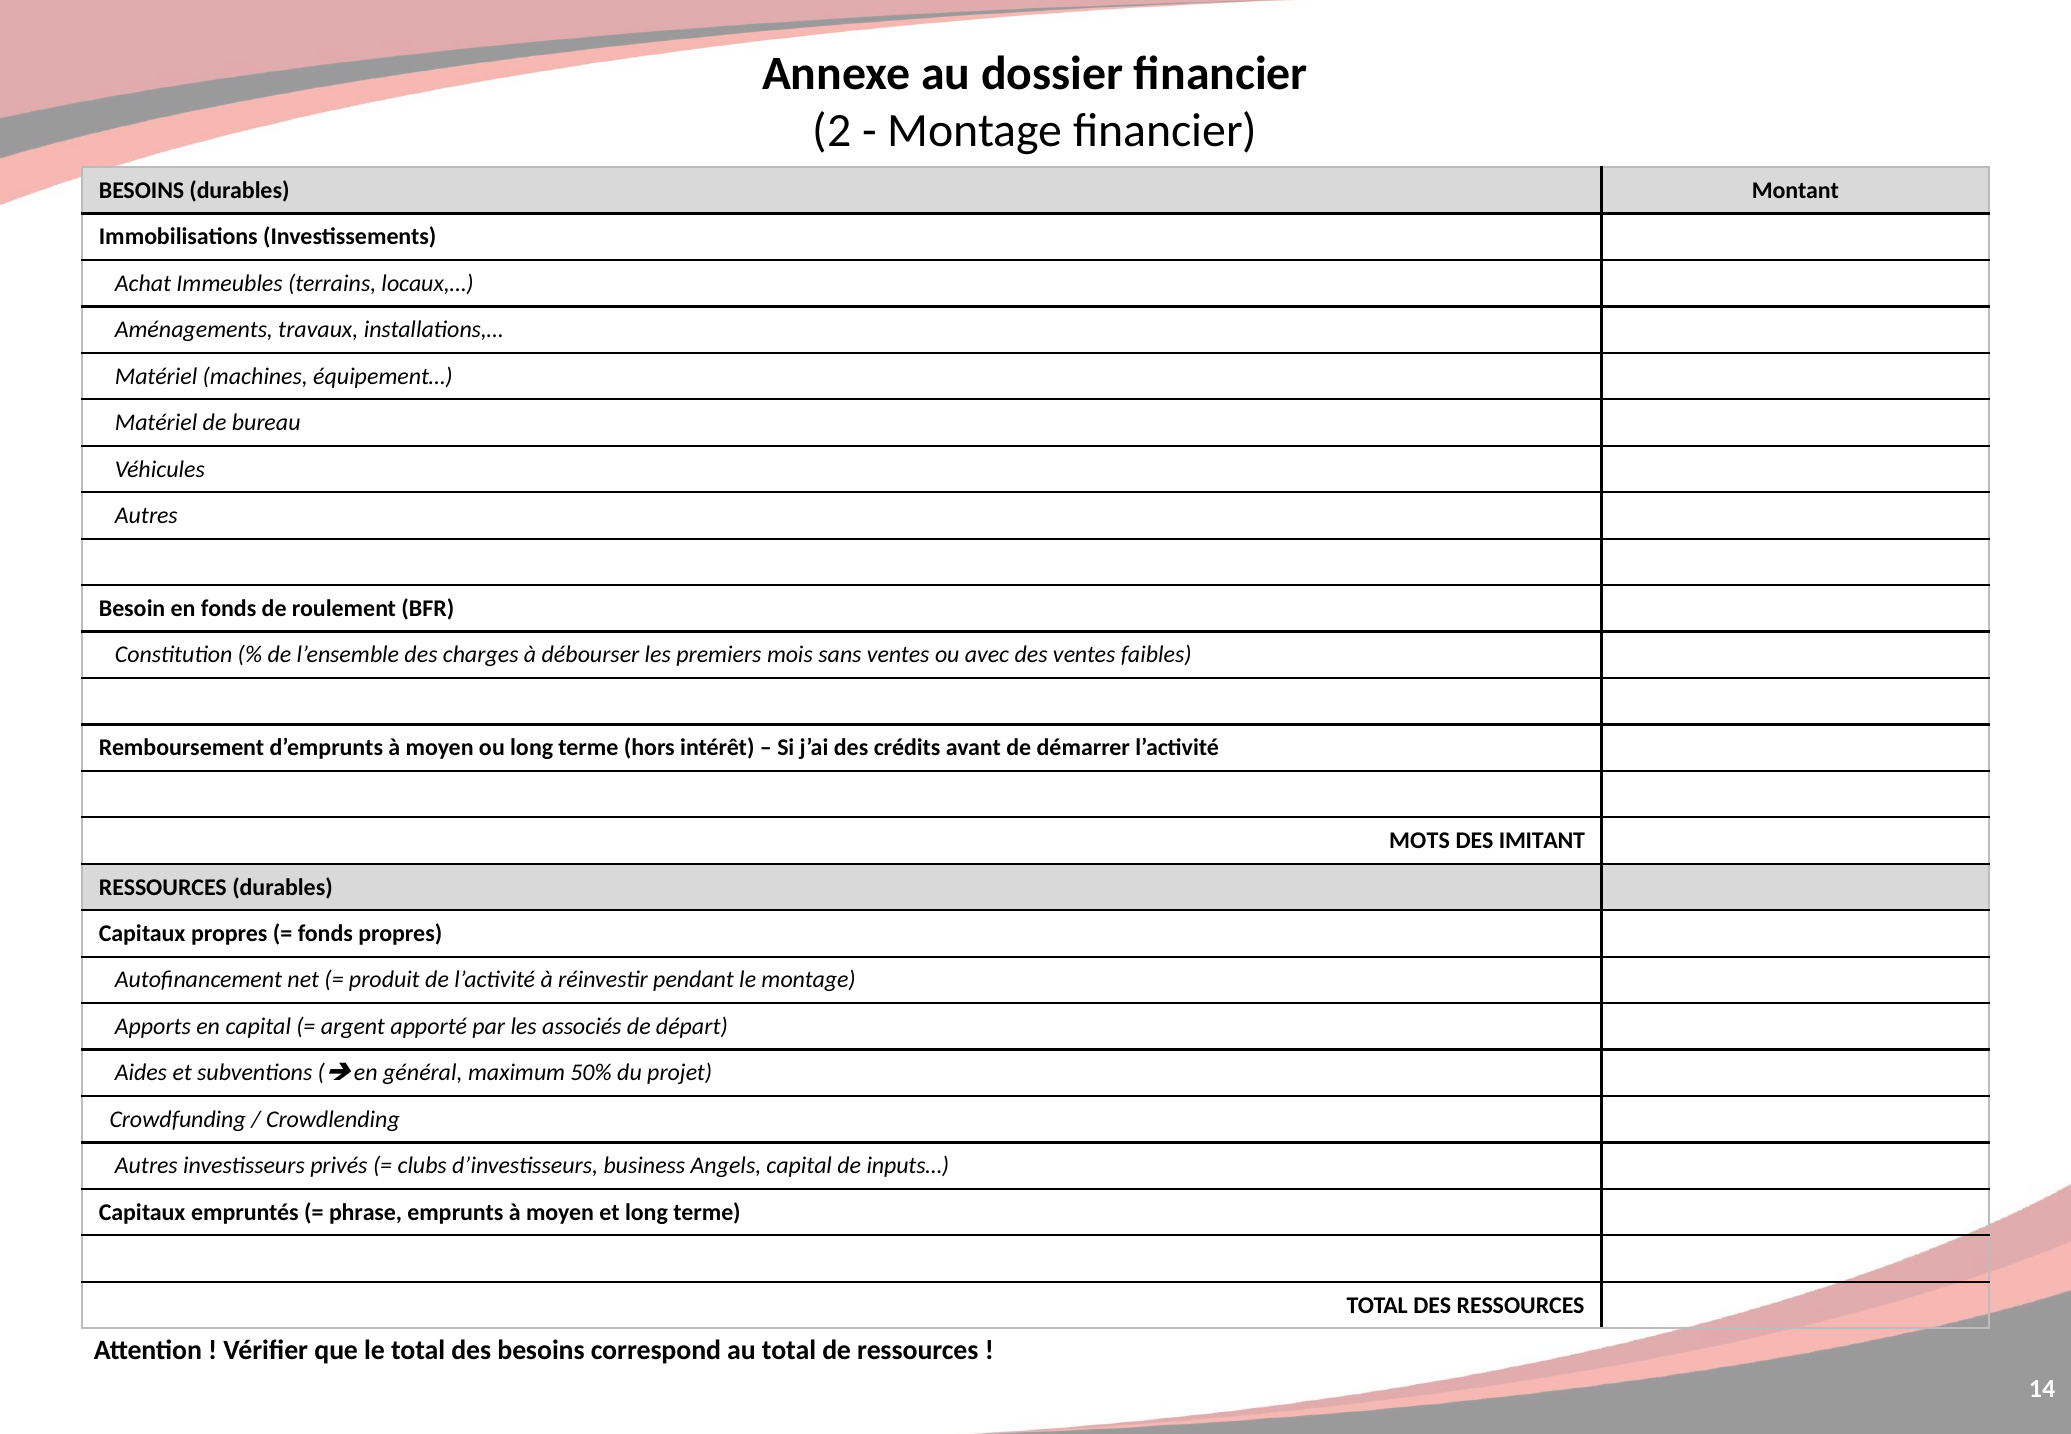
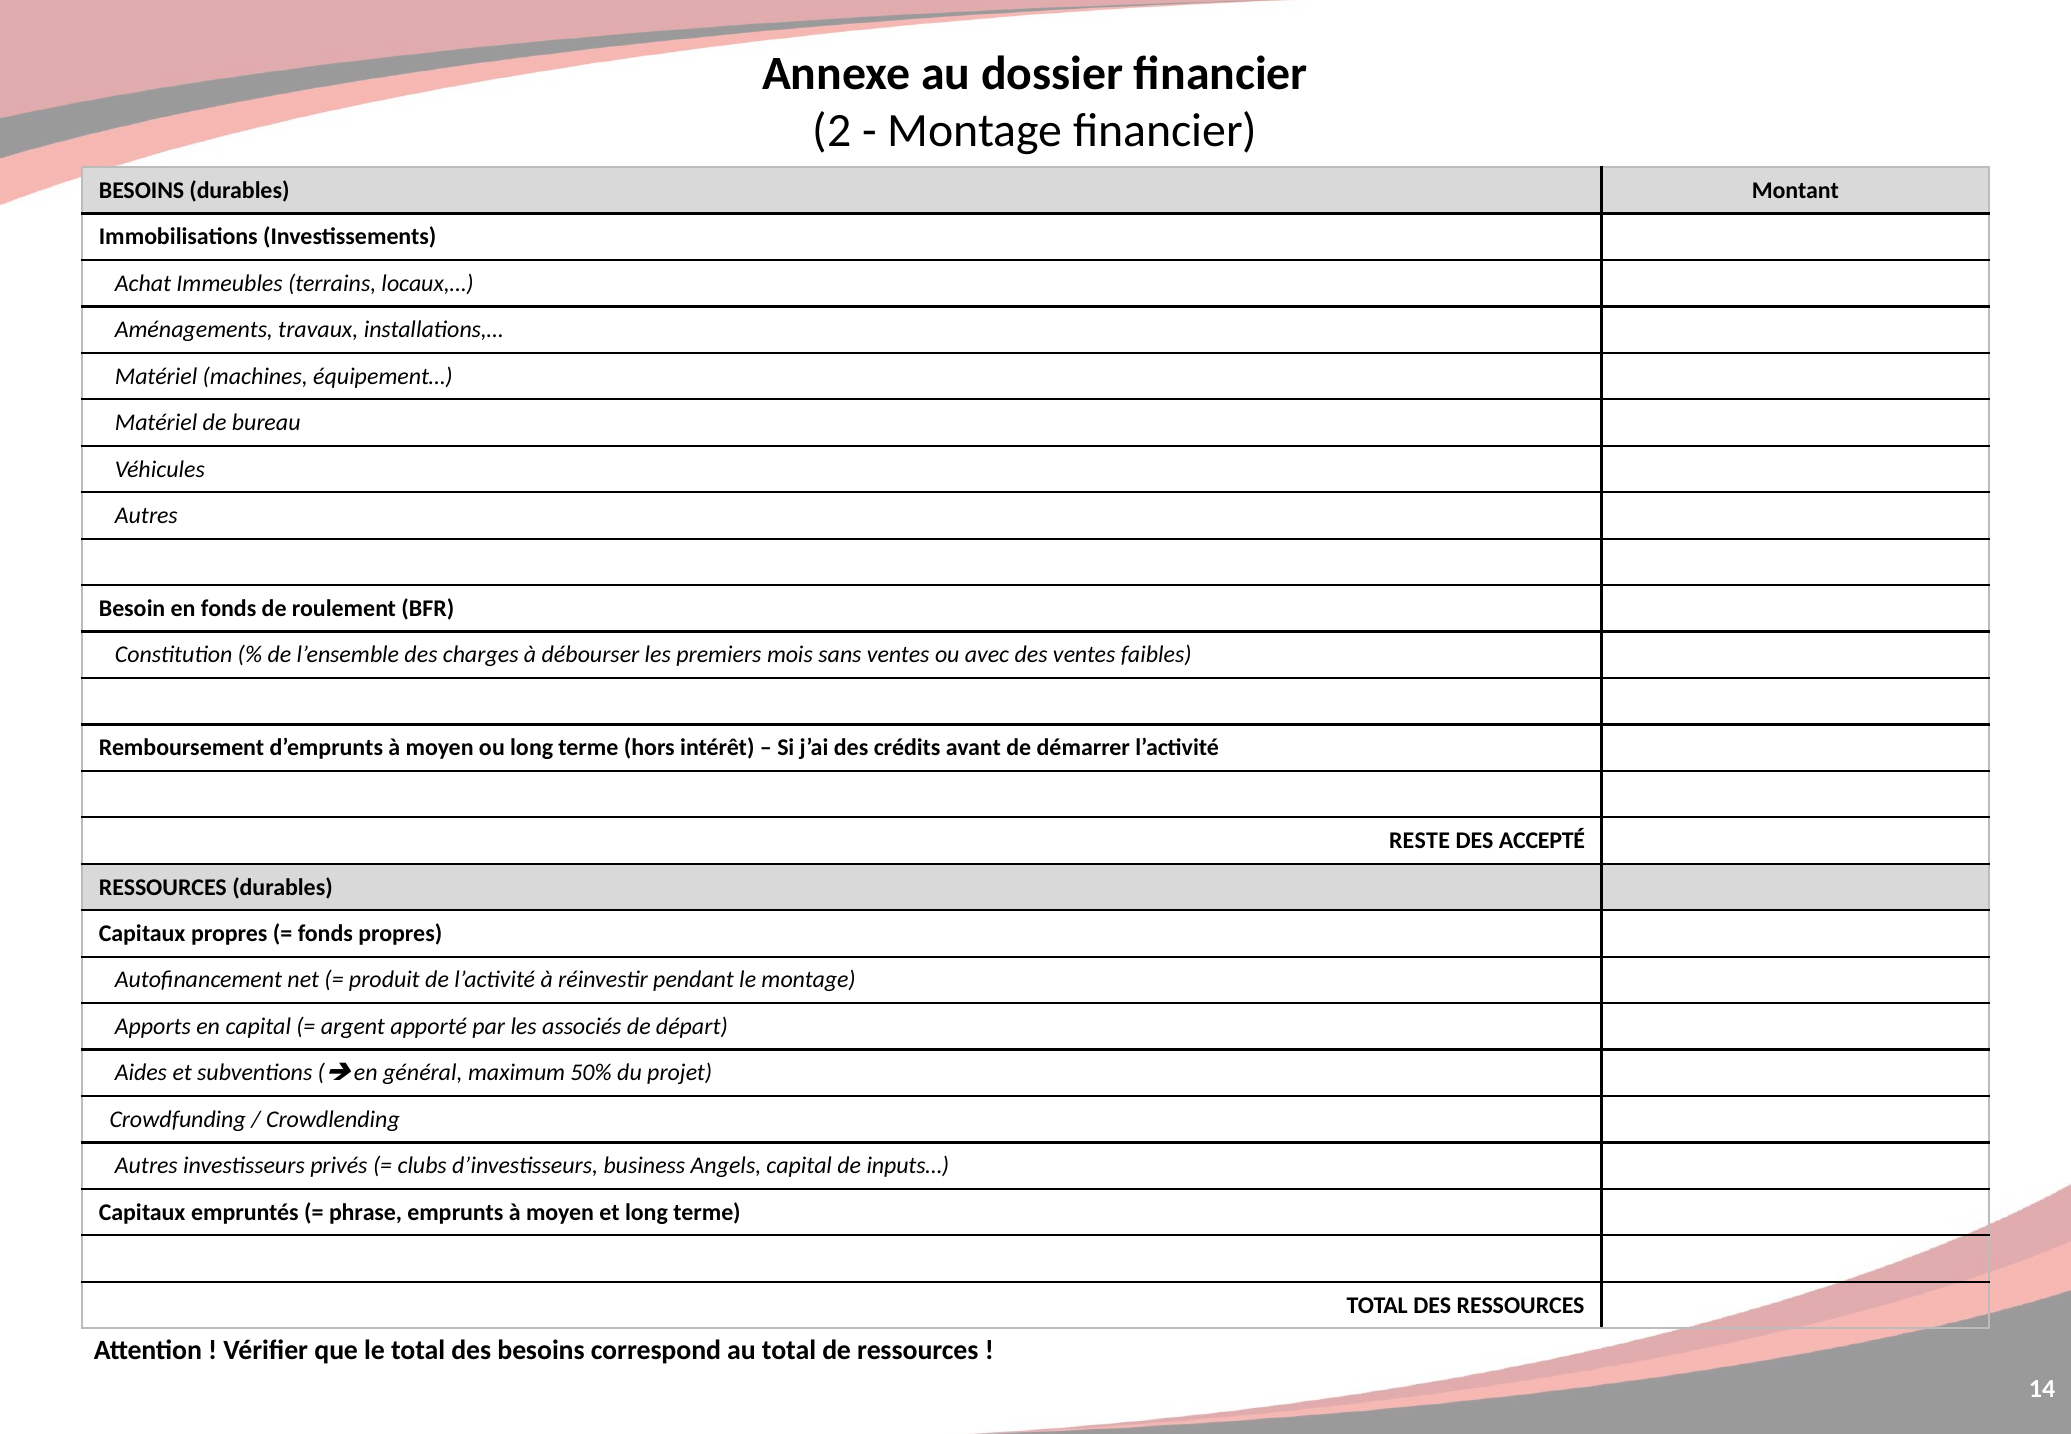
MOTS: MOTS -> RESTE (1419, 841)
IMITANT: IMITANT -> ACCEPTÉ (1542, 841)
